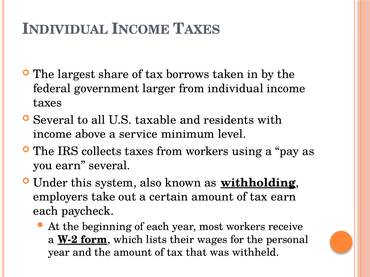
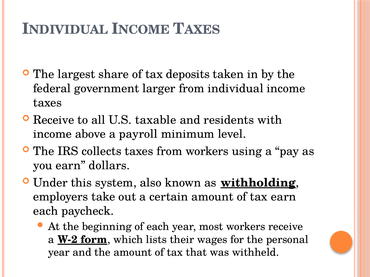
borrows: borrows -> deposits (188, 74)
Several: Several -> Receive (54, 120)
service: service -> payroll (138, 134)
earn several: several -> dollars (109, 166)
